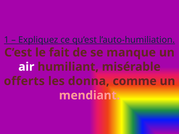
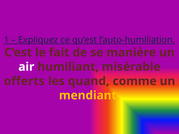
manque: manque -> manière (131, 53)
donna: donna -> quand (89, 81)
mendiant colour: pink -> yellow (89, 96)
